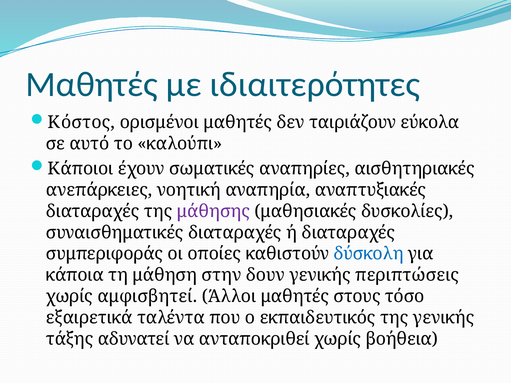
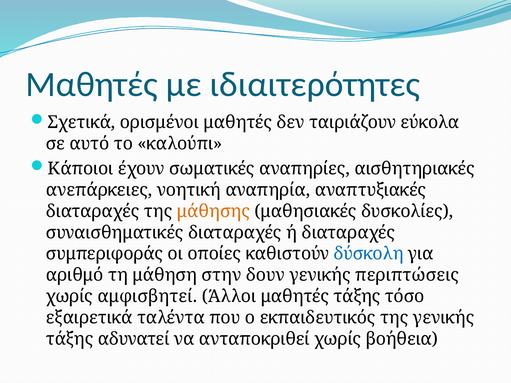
Κόστος: Κόστος -> Σχετικά (81, 123)
μάθησης colour: purple -> orange (213, 211)
κάποια: κάποια -> αριθμό (75, 275)
μαθητές στους: στους -> τάξης (357, 297)
